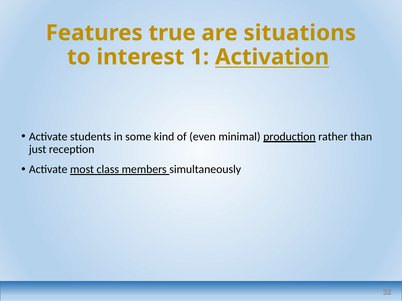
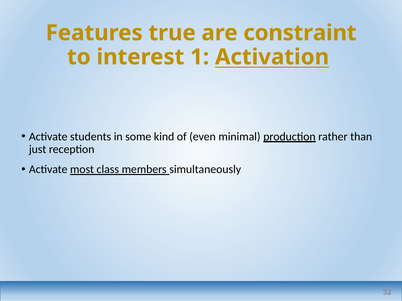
situations: situations -> constraint (300, 33)
